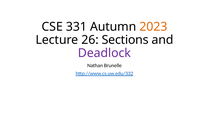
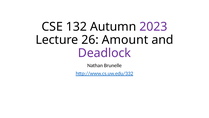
331: 331 -> 132 (76, 27)
2023 colour: orange -> purple (153, 27)
Sections: Sections -> Amount (125, 40)
